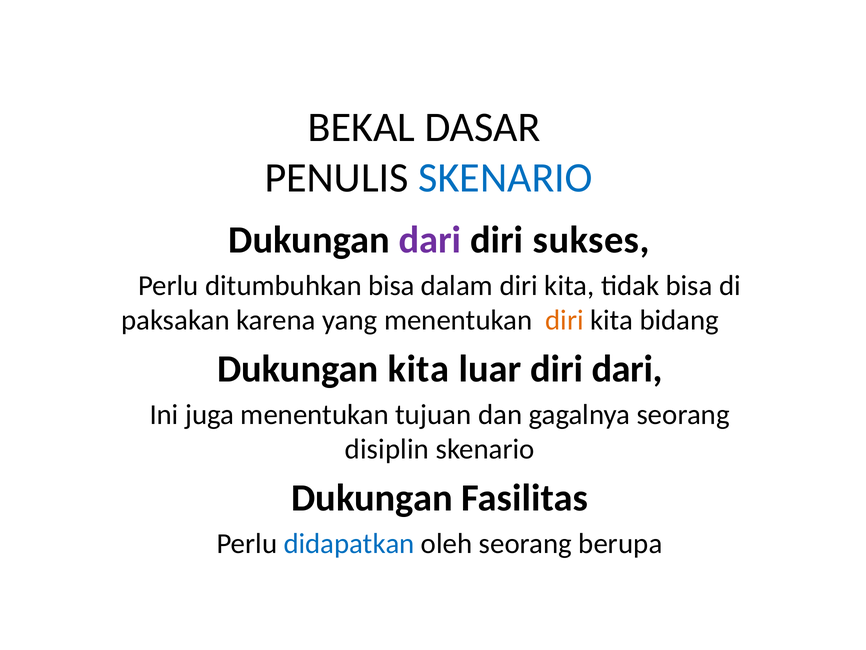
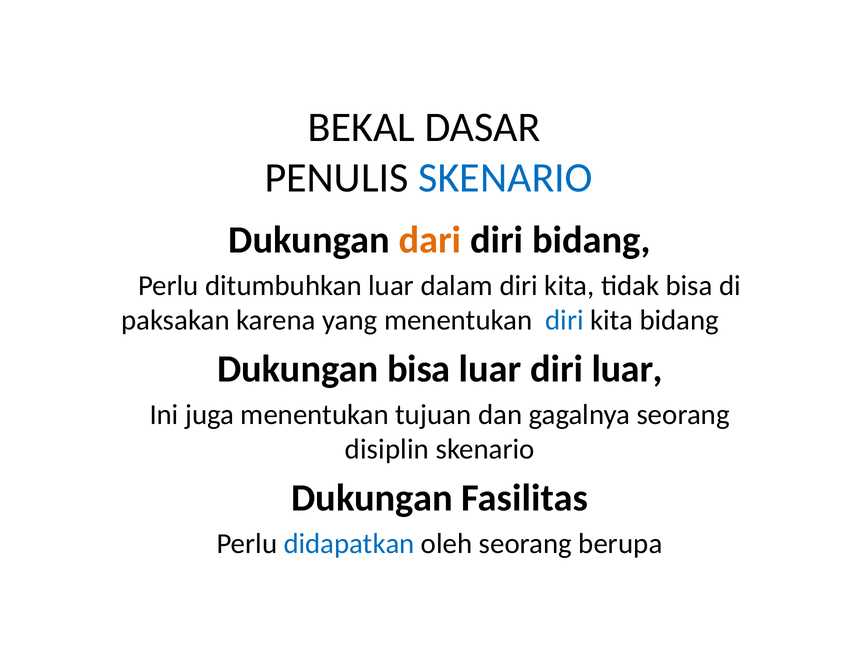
dari colour: purple -> orange (430, 240)
diri sukses: sukses -> bidang (591, 240)
ditumbuhkan bisa: bisa -> luar (391, 285)
diri colour: orange -> blue (565, 320)
Dukungan kita: kita -> bisa (419, 369)
diri dari: dari -> luar (627, 369)
